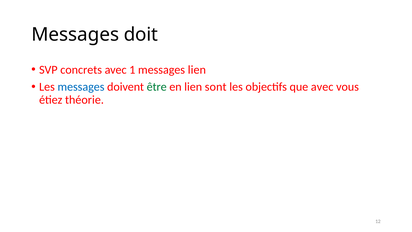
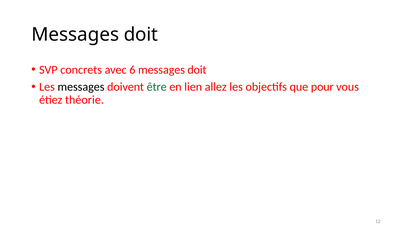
1: 1 -> 6 (132, 70)
lien: lien -> doit (197, 70)
messages colour: blue -> black (81, 87)
sont: sont -> allez (216, 87)
que avec: avec -> pour (322, 87)
